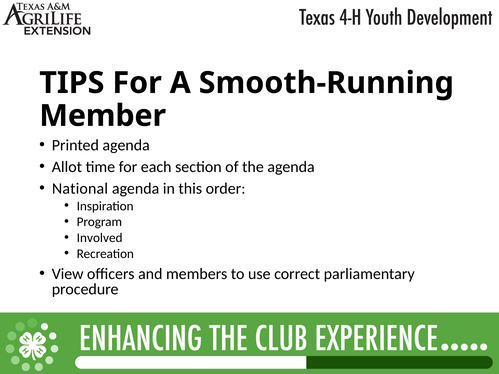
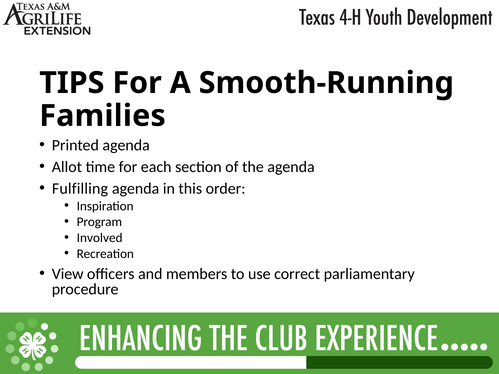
Member: Member -> Families (103, 116)
National: National -> Fulfilling (80, 189)
